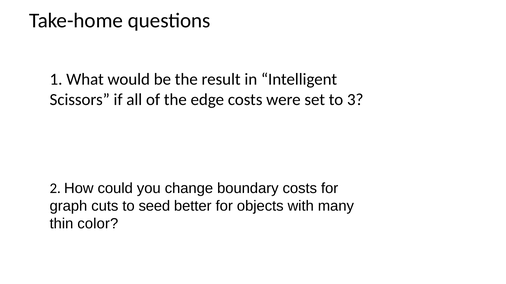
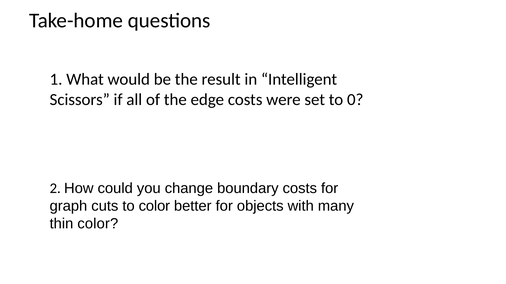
3: 3 -> 0 (355, 100)
to seed: seed -> color (154, 207)
